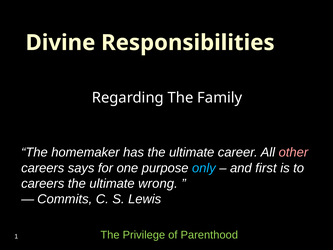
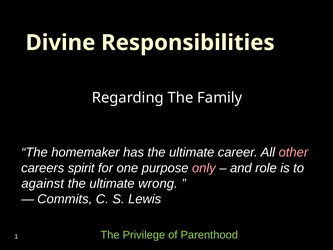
says: says -> spirit (81, 168)
only colour: light blue -> pink (204, 168)
first: first -> role (266, 168)
careers: careers -> against (43, 183)
